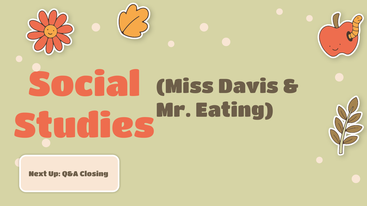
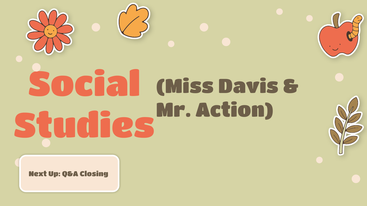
Eating: Eating -> Action (235, 111)
